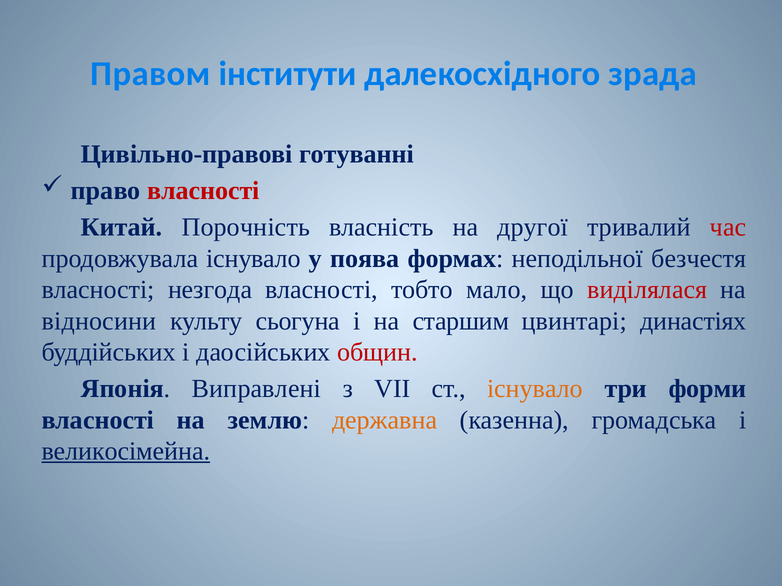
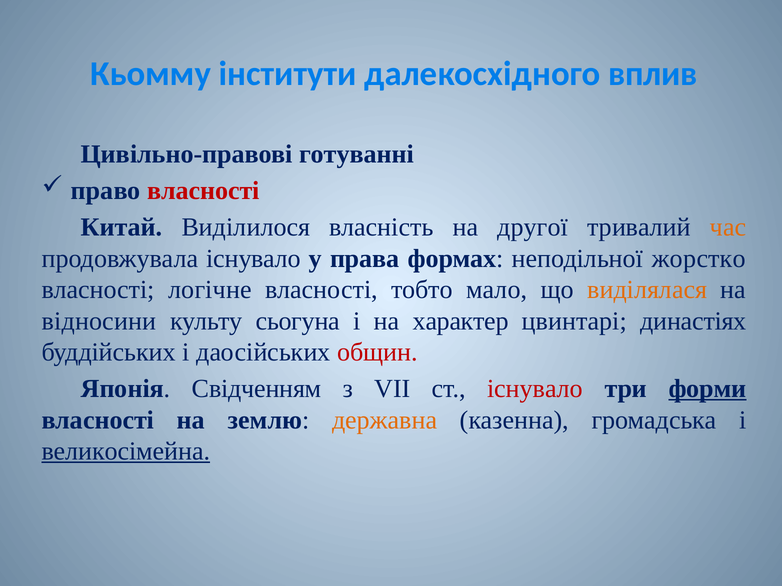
Правом: Правом -> Кьомму (151, 74)
зрада: зрада -> вплив (653, 74)
Порочність: Порочність -> Виділилося (246, 227)
час colour: red -> orange (728, 227)
поява: поява -> права (365, 259)
безчестя: безчестя -> жорстко (699, 259)
незгода: незгода -> логічне (210, 290)
виділялася colour: red -> orange (647, 290)
старшим: старшим -> характер (461, 321)
Виправлені: Виправлені -> Свідченням (257, 389)
існувало colour: orange -> red (535, 389)
форми underline: none -> present (707, 389)
